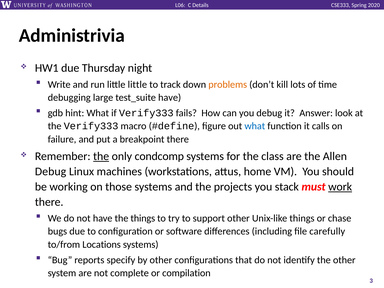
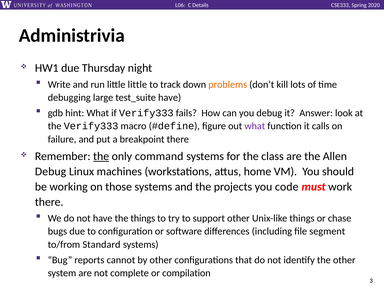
what colour: blue -> purple (255, 126)
condcomp: condcomp -> command (159, 156)
stack: stack -> code (287, 187)
work underline: present -> none (340, 187)
carefully: carefully -> segment (327, 231)
Locations: Locations -> Standard (101, 245)
specify: specify -> cannot (121, 260)
